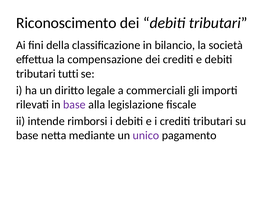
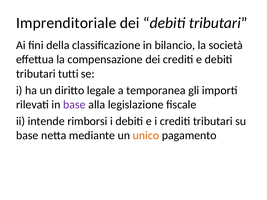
Riconoscimento: Riconoscimento -> Imprenditoriale (66, 23)
commerciali: commerciali -> temporanea (156, 90)
unico colour: purple -> orange (146, 136)
